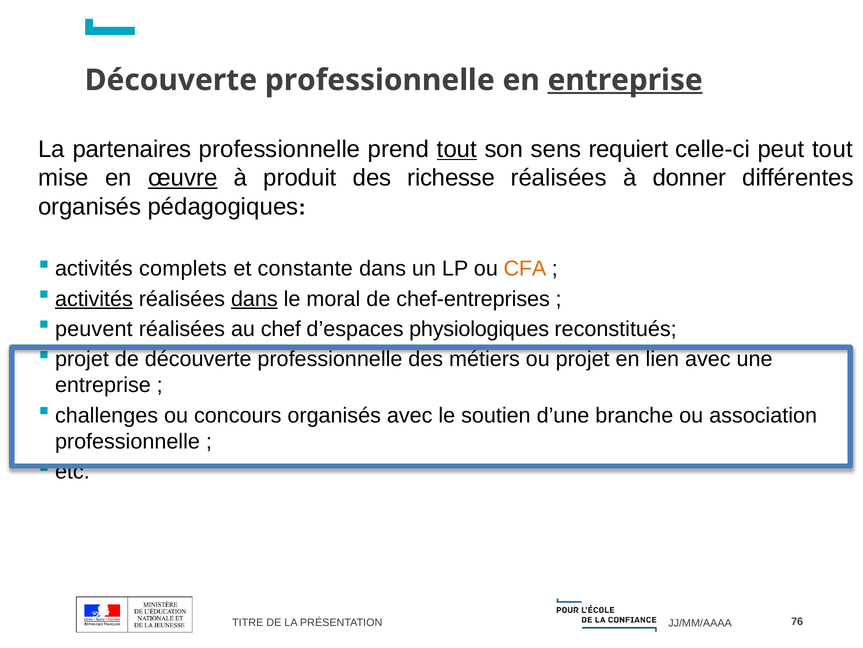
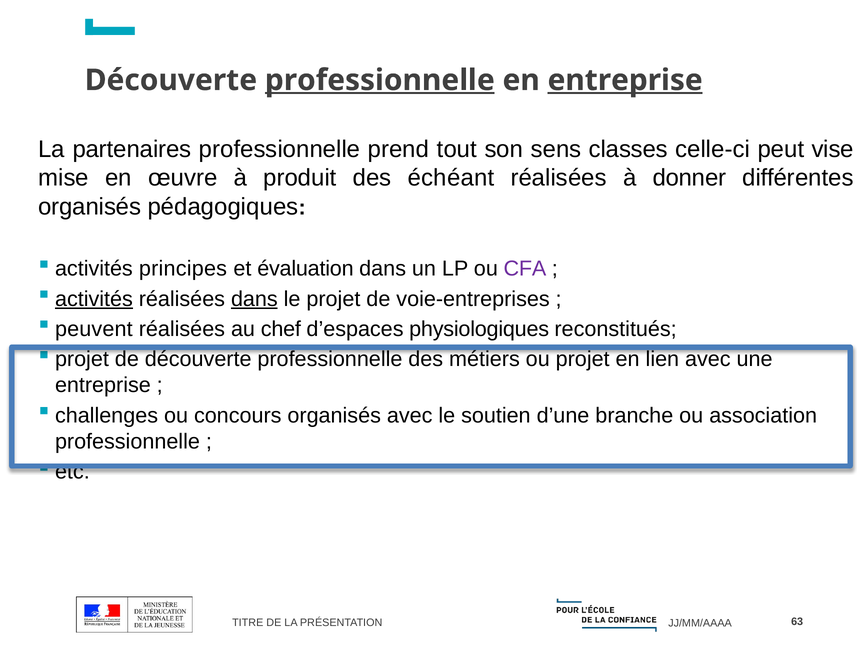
professionnelle underline: none -> present (380, 80)
tout underline: present -> none (457, 149)
requiert: requiert -> classes (628, 149)
peut tout: tout -> vise (833, 149)
œuvre underline: present -> none (183, 178)
richesse: richesse -> échéant (451, 178)
complets: complets -> principes (183, 268)
constante: constante -> évaluation (305, 268)
CFA colour: orange -> purple (525, 268)
le moral: moral -> projet (333, 299)
chef-entreprises: chef-entreprises -> voie-entreprises (473, 299)
76: 76 -> 63 (797, 621)
